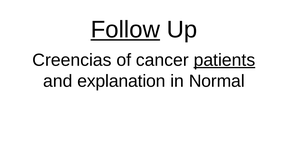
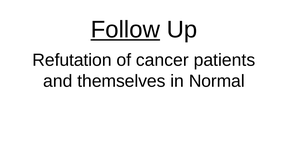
Creencias: Creencias -> Refutation (72, 60)
patients underline: present -> none (224, 60)
explanation: explanation -> themselves (121, 81)
